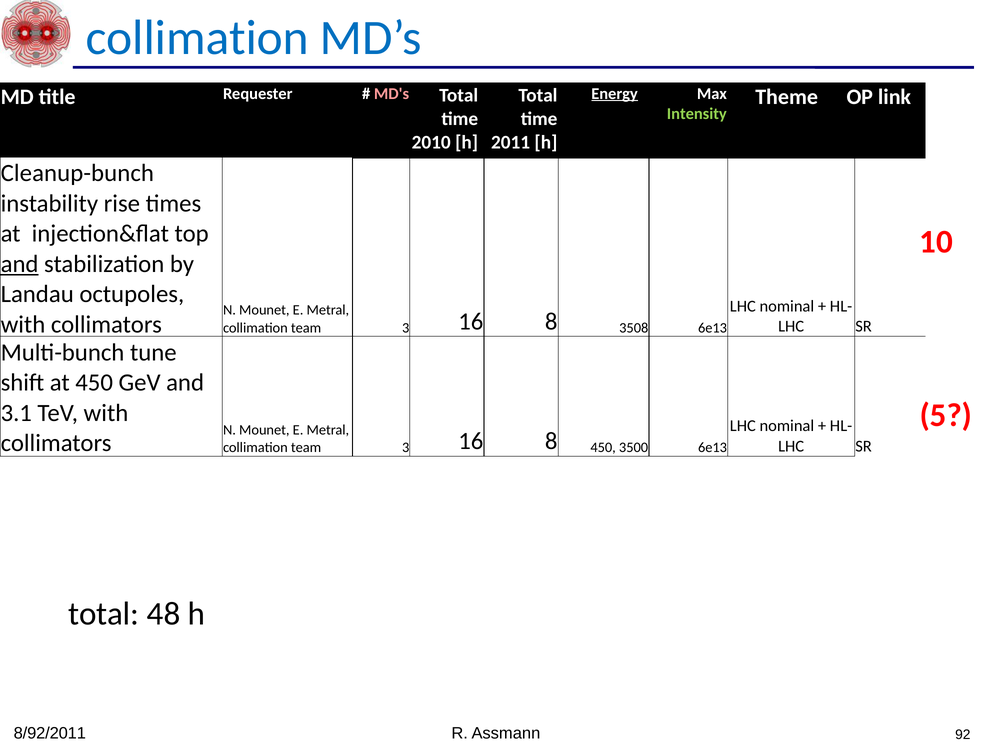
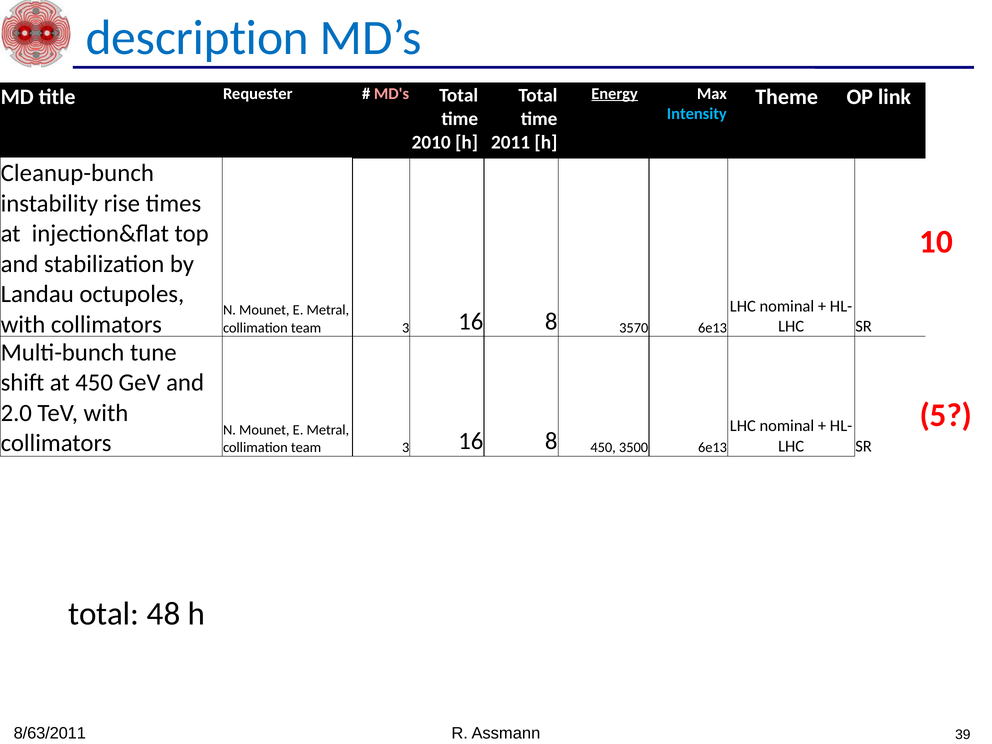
collimation: collimation -> description (197, 38)
Intensity colour: light green -> light blue (697, 114)
and underline: present -> none (20, 264)
3508: 3508 -> 3570 (634, 328)
3.1: 3.1 -> 2.0 (16, 413)
8/92/2011: 8/92/2011 -> 8/63/2011 (50, 733)
92: 92 -> 39 (963, 735)
